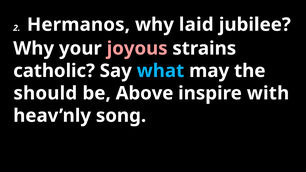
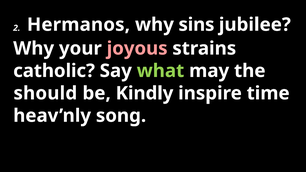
laid: laid -> sins (196, 25)
what colour: light blue -> light green (160, 71)
Above: Above -> Kindly (145, 93)
with: with -> time (268, 93)
